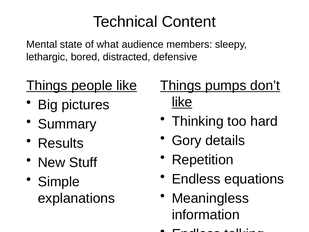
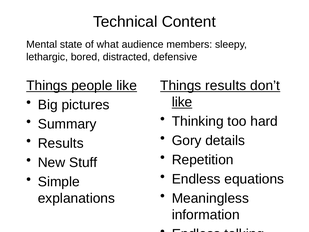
Things pumps: pumps -> results (226, 85)
